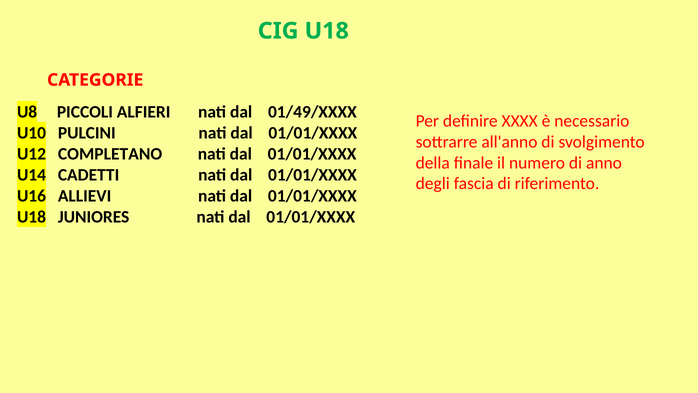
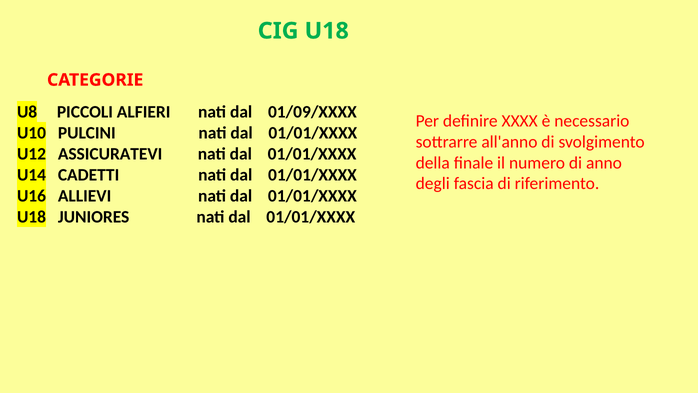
01/49/XXXX: 01/49/XXXX -> 01/09/XXXX (312, 112)
COMPLETANO: COMPLETANO -> ASSICURATEVI (110, 154)
